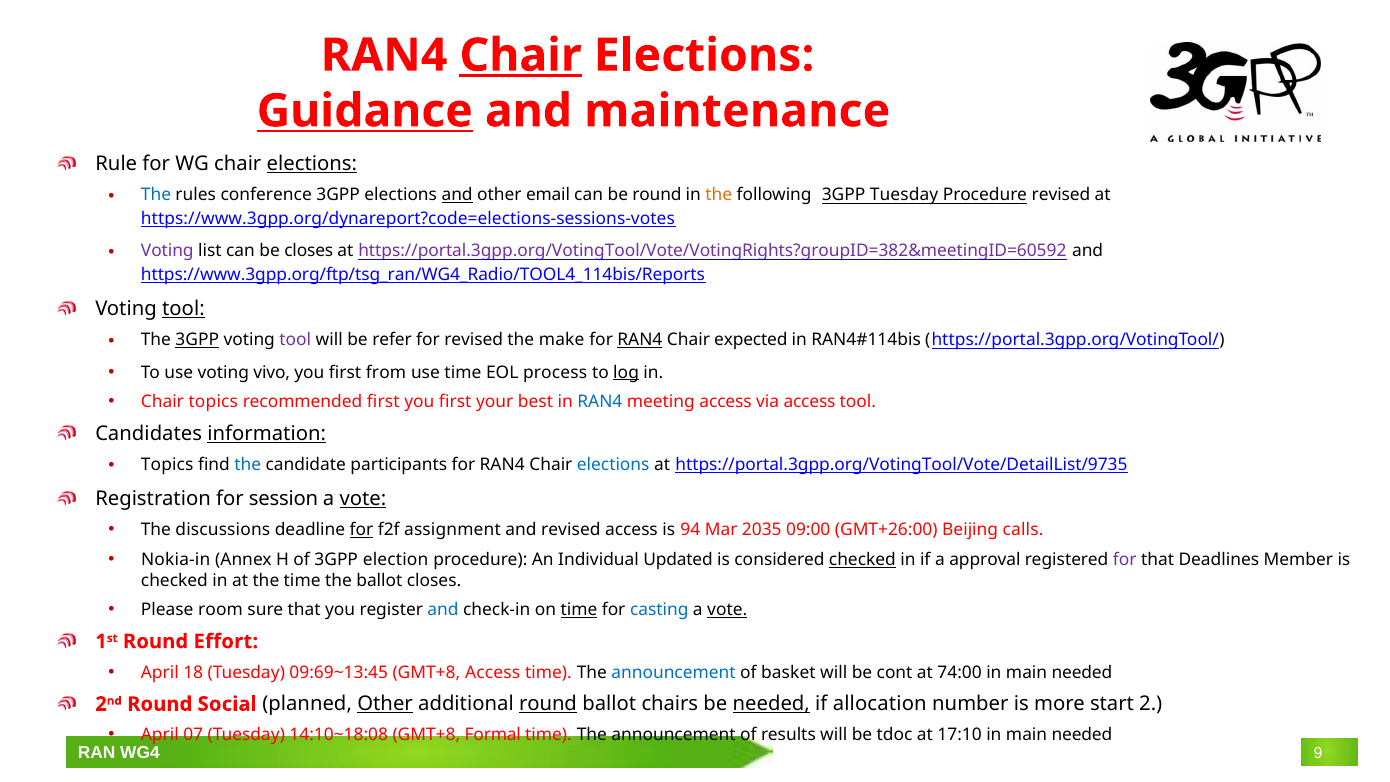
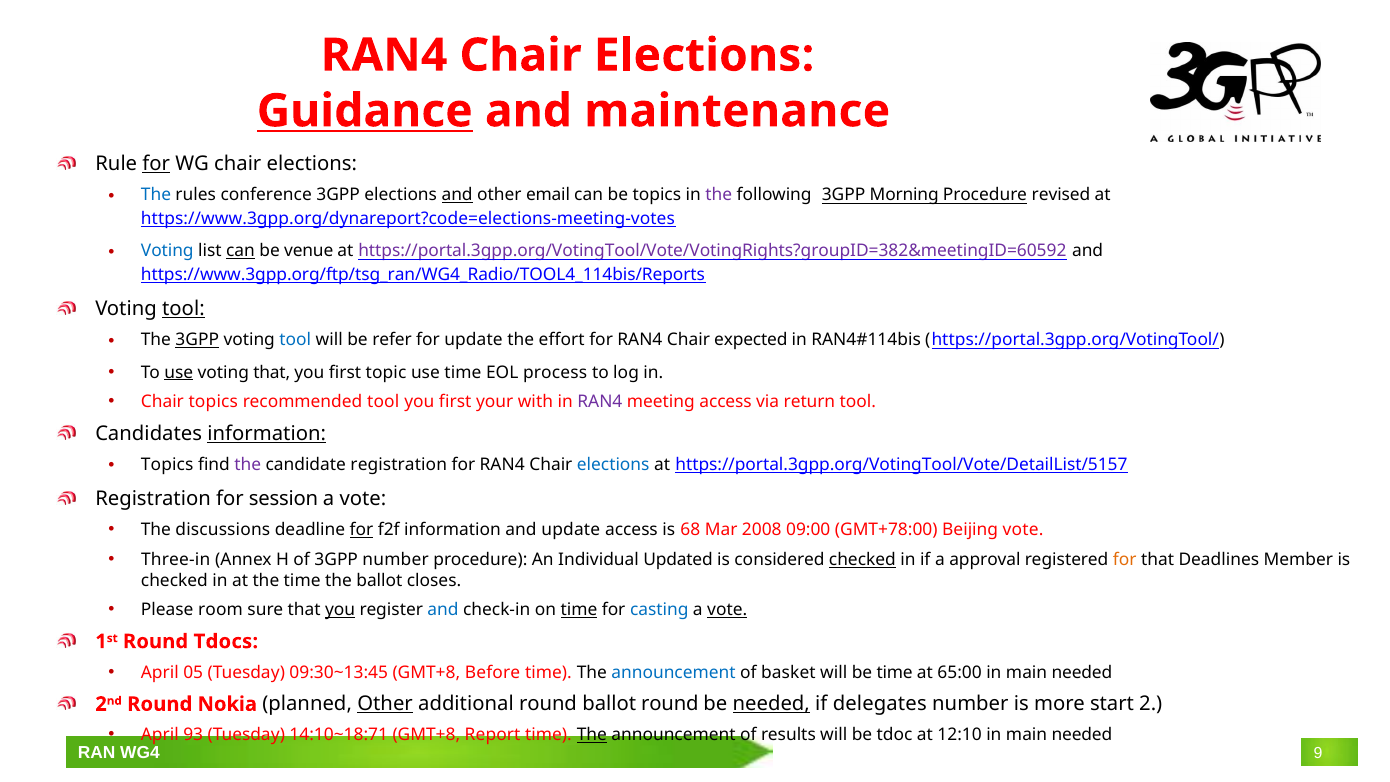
Chair underline: present -> none (521, 55)
for underline: none -> present (156, 164)
elections underline: present -> none (312, 164)
be round: round -> topics (657, 195)
the colour: orange -> purple (719, 195)
3GPP Tuesday: Tuesday -> Morning (904, 195)
https://www.3gpp.org/dynareport?code=elections-sessions-votes: https://www.3gpp.org/dynareport?code=elections-sessions-votes -> https://www.3gpp.org/dynareport?code=elections-meeting-votes (408, 219)
Voting colour: purple -> blue (167, 251)
can underline: none -> present (241, 251)
be closes: closes -> venue (309, 251)
tool colour: purple -> blue (295, 340)
for revised: revised -> update (474, 340)
make: make -> effort (562, 340)
RAN4 underline: present -> none (640, 340)
use underline: none -> present (179, 372)
voting vivo: vivo -> that (272, 372)
from: from -> topic (386, 372)
log underline: present -> none (626, 372)
recommended first: first -> tool (383, 402)
best: best -> with (535, 402)
RAN4 colour: blue -> purple (600, 402)
via access: access -> return (809, 402)
the colour: blue -> purple (248, 465)
candidate participants: participants -> registration (399, 465)
https://portal.3gpp.org/VotingTool/Vote/DetailList/9735: https://portal.3gpp.org/VotingTool/Vote/DetailList/9735 -> https://portal.3gpp.org/VotingTool/Vote/DetailList/5157 (901, 465)
vote underline: present -> none (363, 499)
f2f assignment: assignment -> information (453, 530)
and revised: revised -> update (571, 530)
94: 94 -> 68 (690, 530)
2035: 2035 -> 2008 (762, 530)
GMT+26:00: GMT+26:00 -> GMT+78:00 (886, 530)
Beijing calls: calls -> vote (1023, 530)
Nokia-in: Nokia-in -> Three-in (176, 559)
3GPP election: election -> number (396, 559)
for colour: purple -> orange (1125, 559)
you underline: none -> present (340, 610)
Effort: Effort -> Tdocs (226, 641)
18: 18 -> 05 (193, 672)
09:69~13:45: 09:69~13:45 -> 09:30~13:45 (339, 672)
GMT+8 Access: Access -> Before (493, 672)
be cont: cont -> time (895, 672)
74:00: 74:00 -> 65:00 (960, 672)
Social: Social -> Nokia (227, 704)
round underline: present -> none (548, 704)
ballot chairs: chairs -> round (670, 704)
allocation: allocation -> delegates (880, 704)
07: 07 -> 93 (193, 735)
14:10~18:08: 14:10~18:08 -> 14:10~18:71 (339, 735)
Formal: Formal -> Report (493, 735)
The underline: none -> present (592, 735)
17:10: 17:10 -> 12:10 (960, 735)
